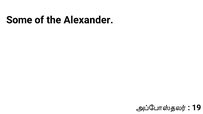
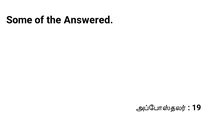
Alexander: Alexander -> Answered (88, 20)
